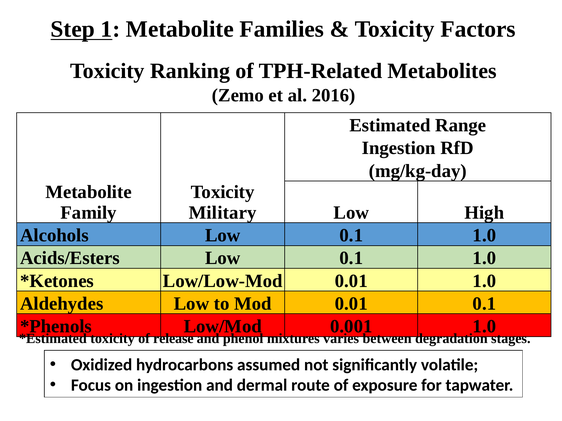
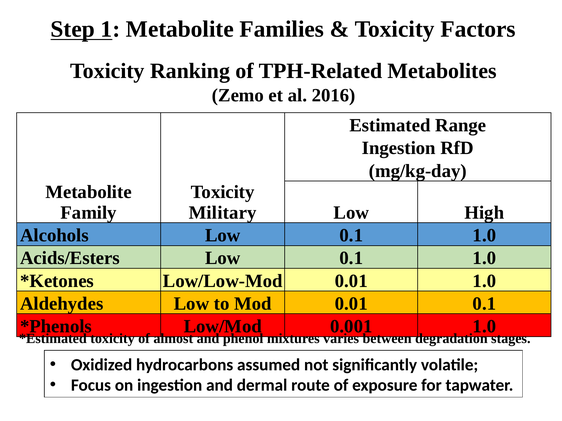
release: release -> almost (173, 339)
